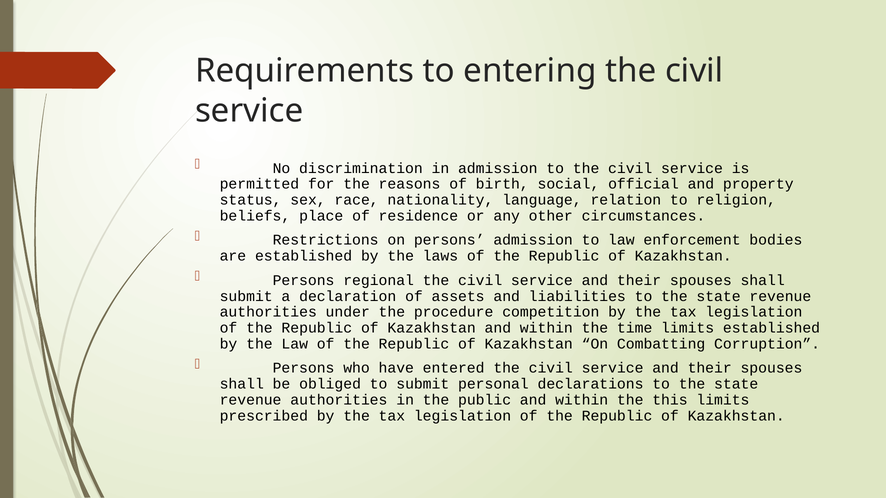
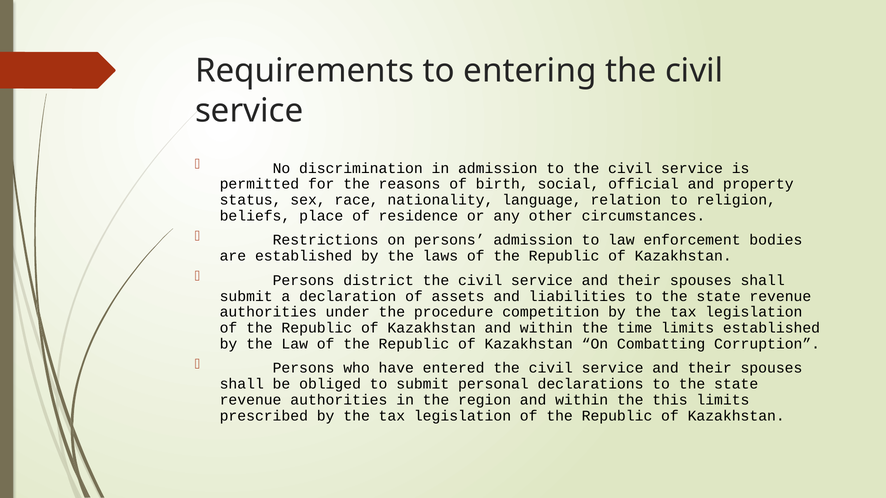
regional: regional -> district (379, 280)
public: public -> region (485, 400)
